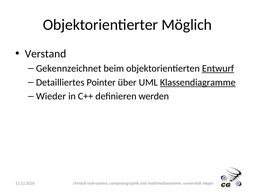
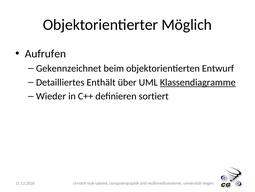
Verstand: Verstand -> Aufrufen (45, 53)
Entwurf underline: present -> none (218, 68)
Pointer: Pointer -> Enthält (101, 82)
werden: werden -> sortiert (154, 96)
